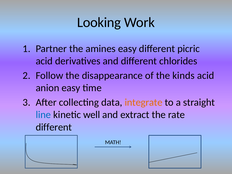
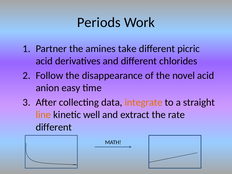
Looking: Looking -> Periods (99, 22)
amines easy: easy -> take (127, 49)
kinds: kinds -> novel (184, 76)
line colour: blue -> orange (43, 115)
